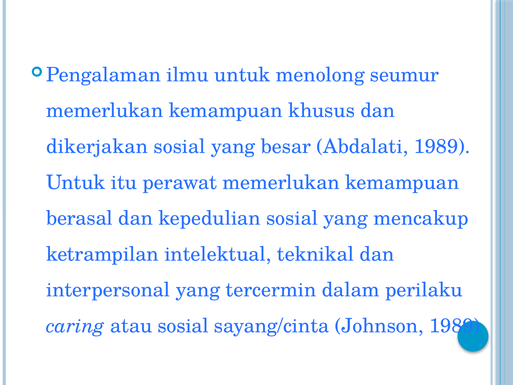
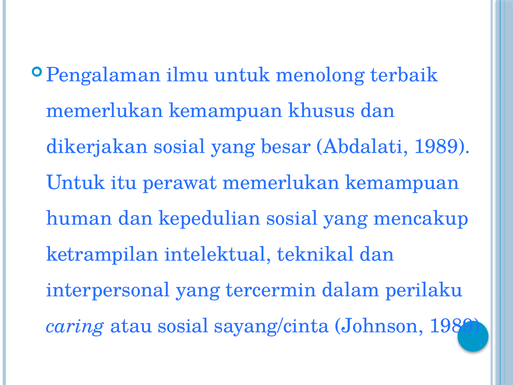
seumur: seumur -> terbaik (404, 75)
berasal: berasal -> human (79, 218)
